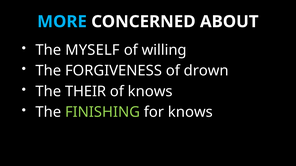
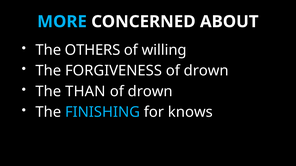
MYSELF: MYSELF -> OTHERS (93, 50)
THEIR: THEIR -> THAN (85, 92)
knows: knows -> drown (150, 92)
FINISHING colour: light green -> light blue (103, 112)
